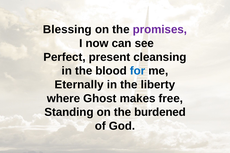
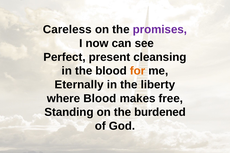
Blessing: Blessing -> Careless (67, 30)
for colour: blue -> orange (138, 71)
where Ghost: Ghost -> Blood (100, 99)
